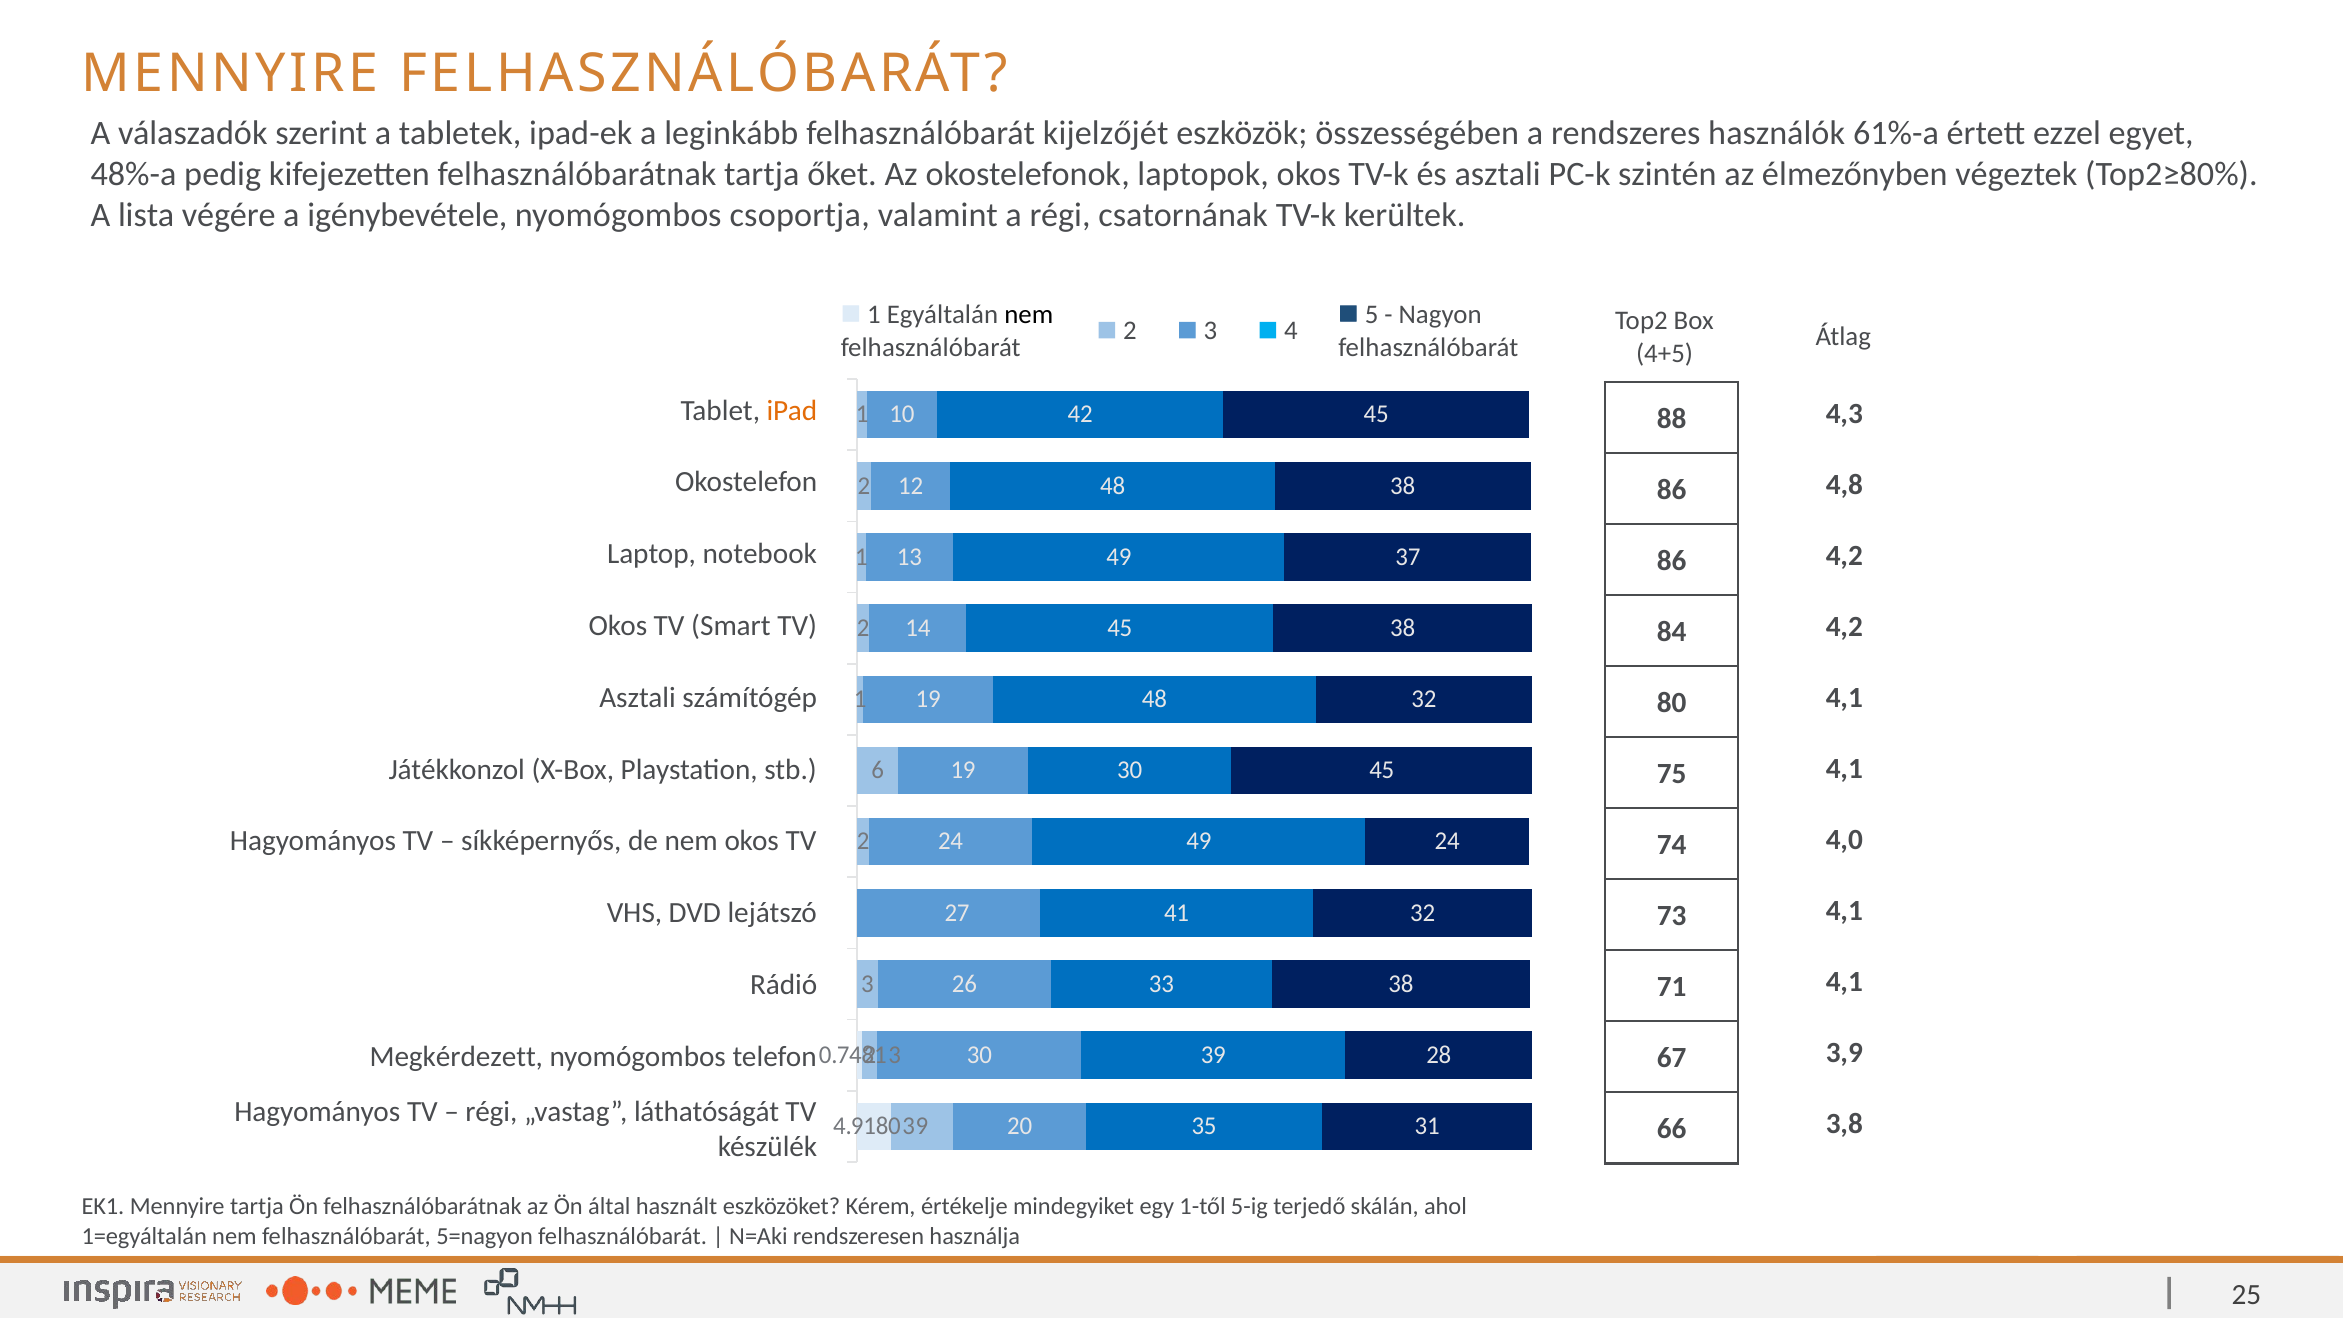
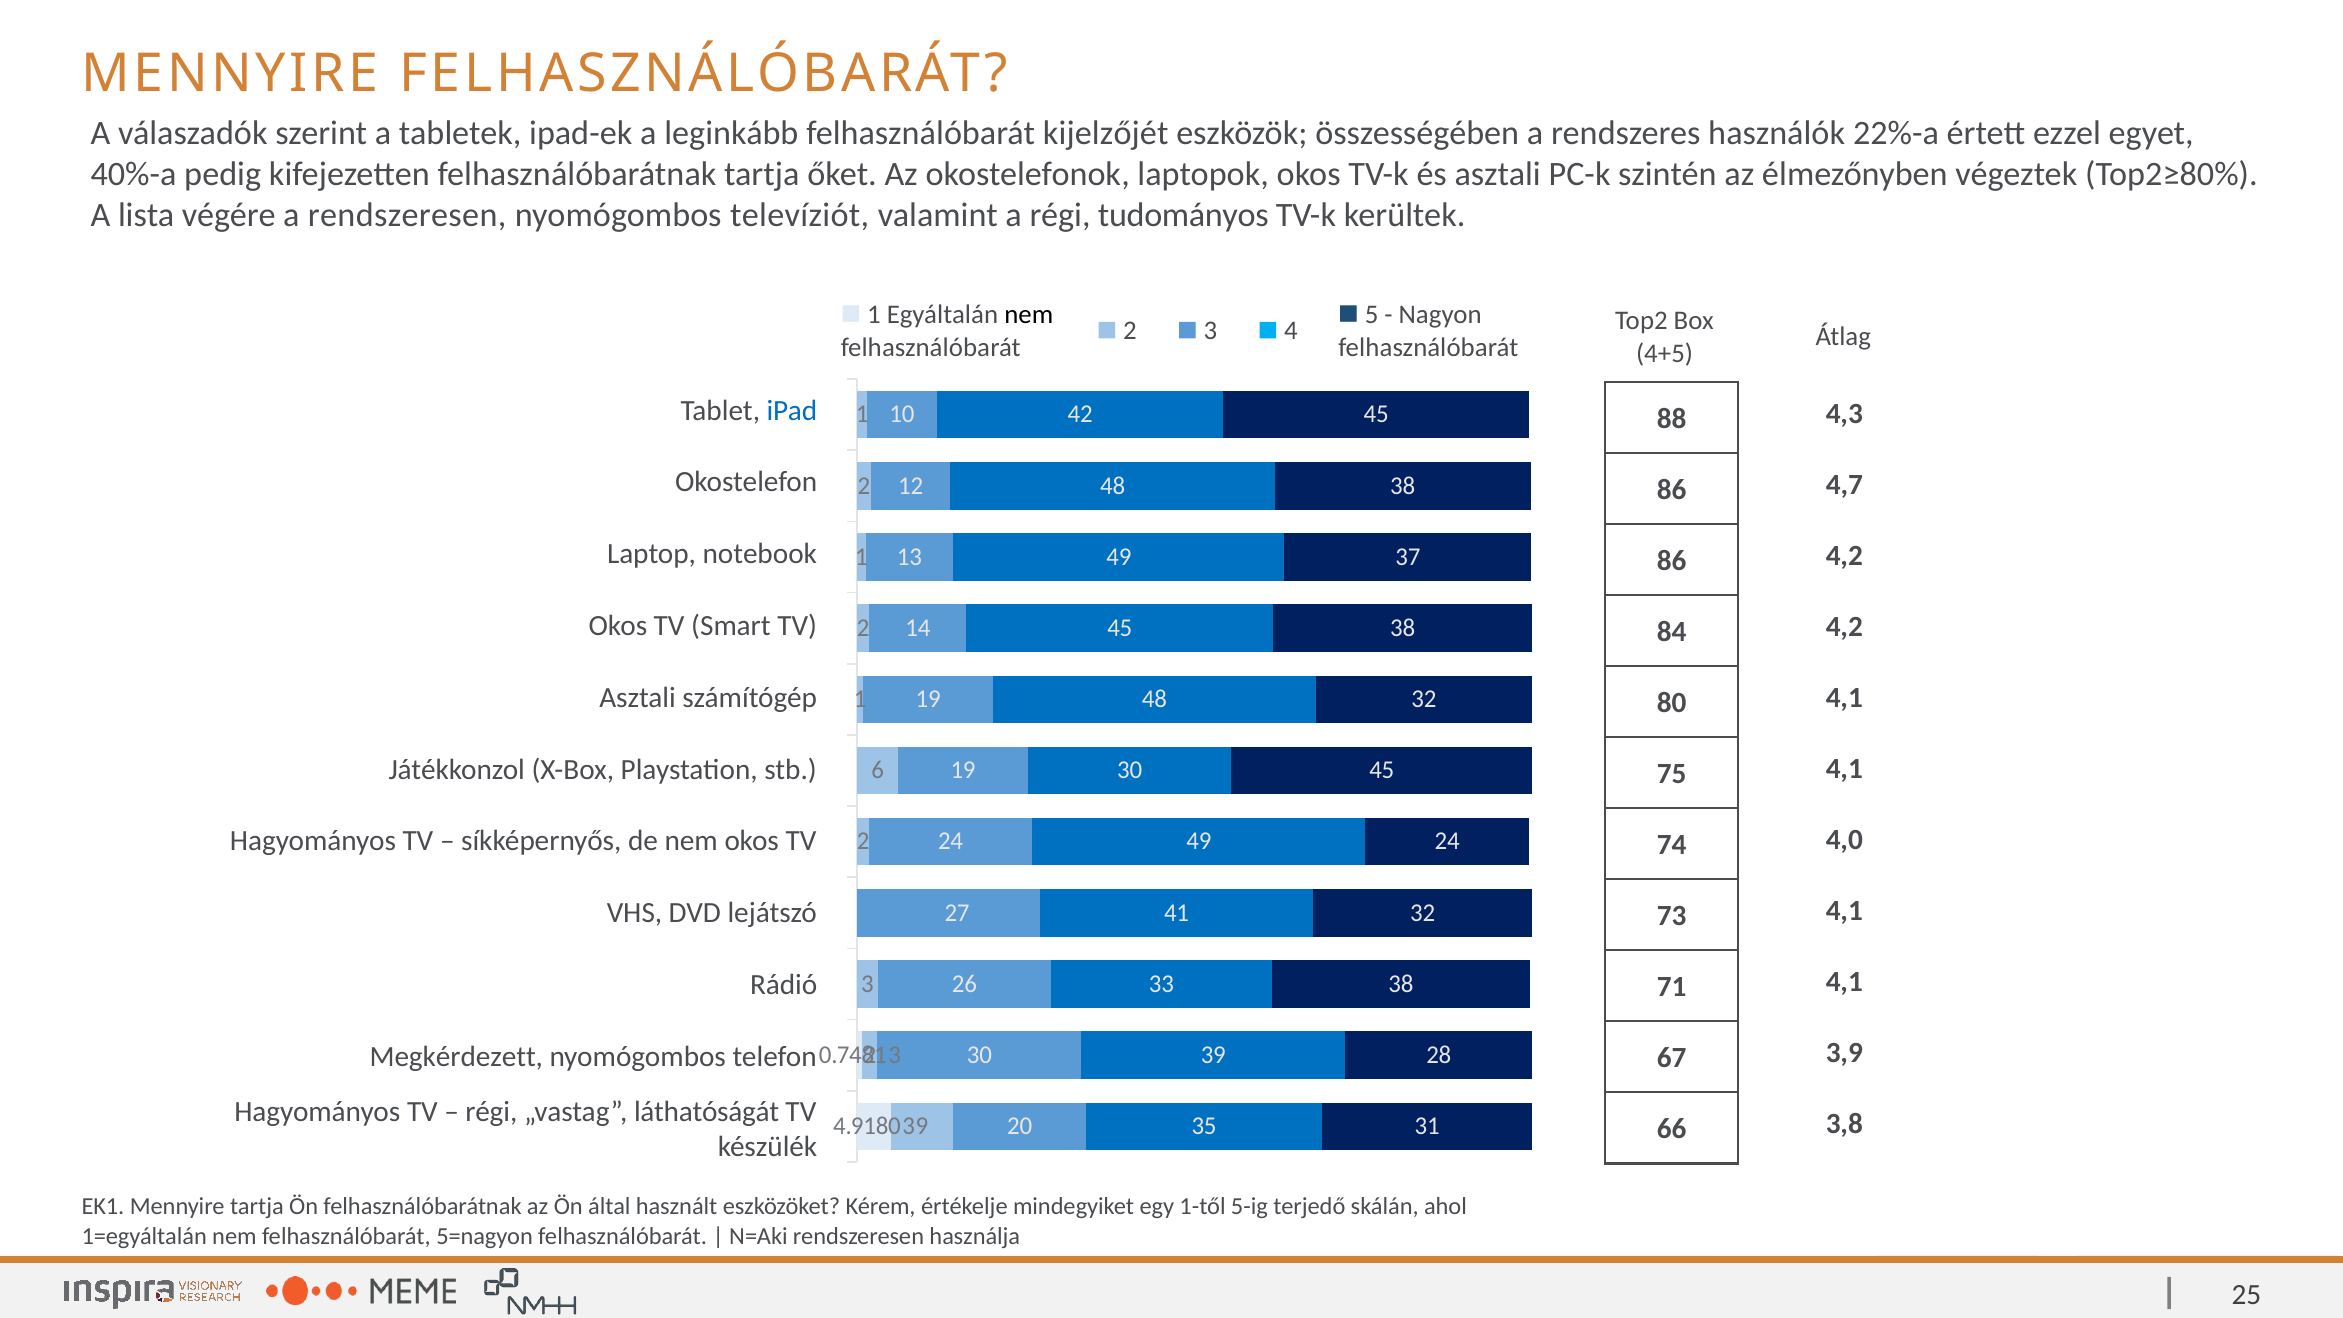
61%-a: 61%-a -> 22%-a (1896, 133)
48%-a: 48%-a -> 40%-a (134, 174)
a igénybevétele: igénybevétele -> rendszeresen (407, 215)
csoportja: csoportja -> televíziót (800, 215)
csatornának: csatornának -> tudományos (1183, 215)
iPad colour: orange -> blue (792, 410)
4,8: 4,8 -> 4,7 (1844, 484)
